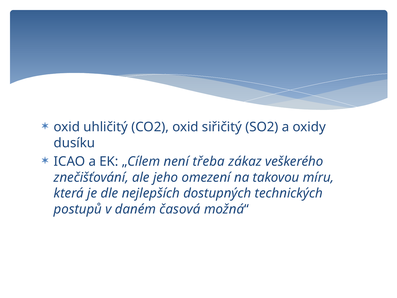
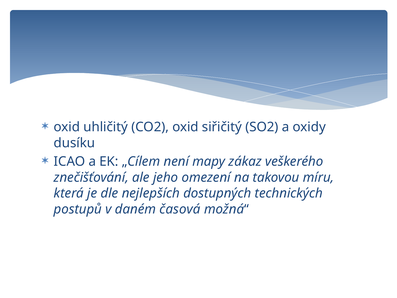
třeba: třeba -> mapy (209, 161)
